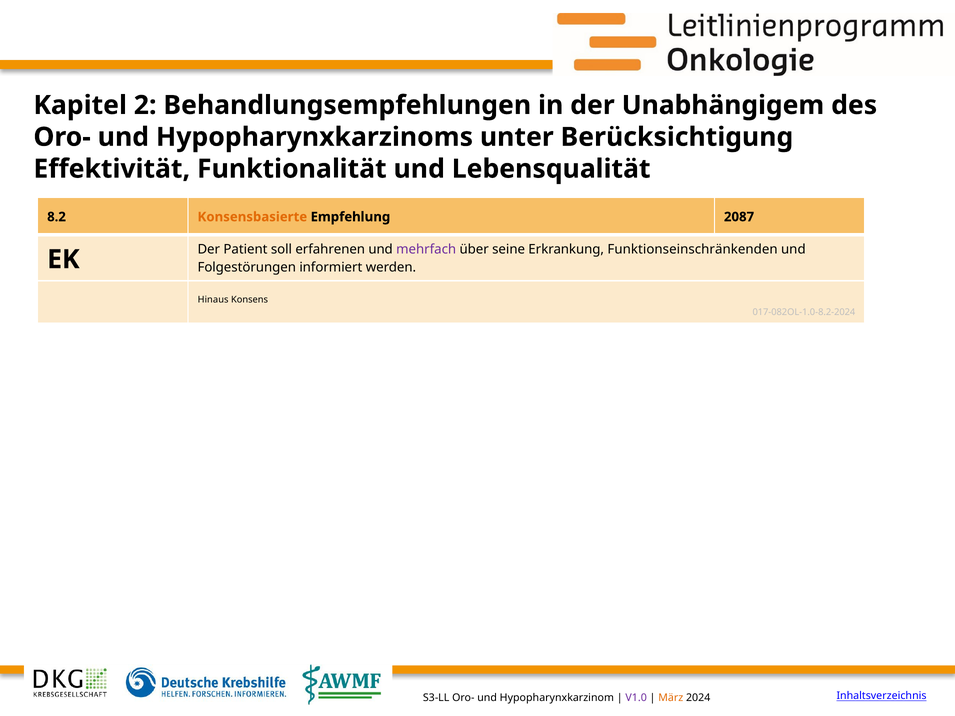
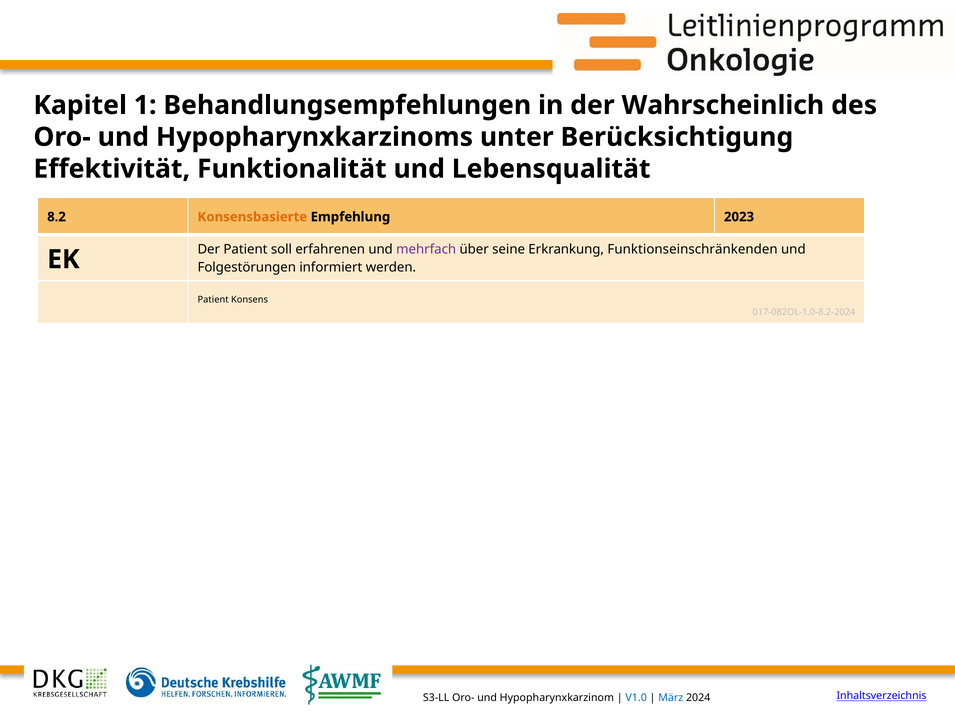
2: 2 -> 1 (145, 105)
Unabhängigem: Unabhängigem -> Wahrscheinlich (723, 105)
2087: 2087 -> 2023 (739, 217)
Hinaus: Hinaus -> Patient (213, 300)
V1.0 colour: purple -> blue (636, 698)
März colour: orange -> blue (671, 698)
